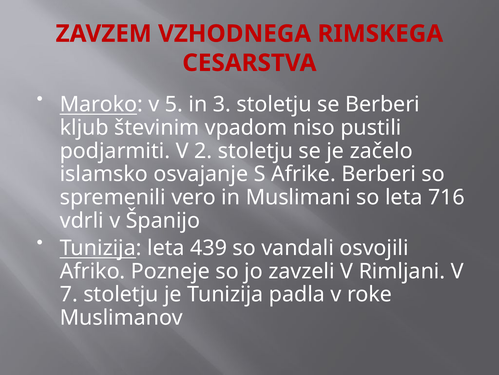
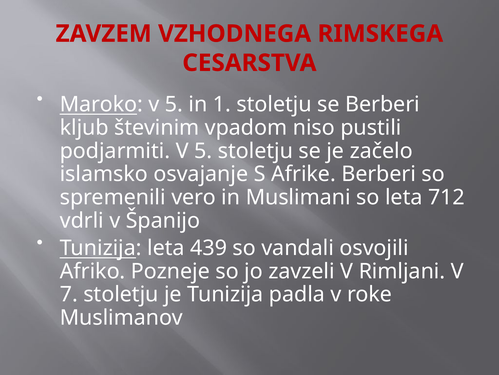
3: 3 -> 1 (222, 104)
podjarmiti V 2: 2 -> 5 (203, 151)
716: 716 -> 712 (446, 197)
